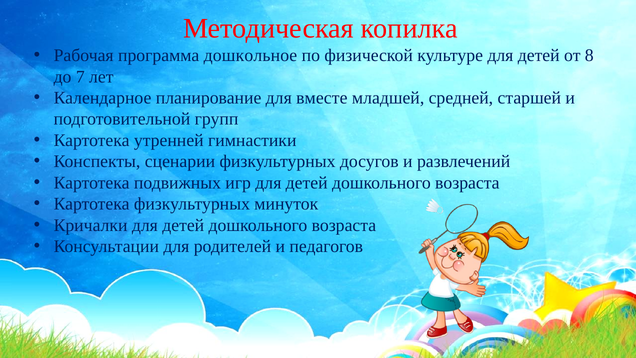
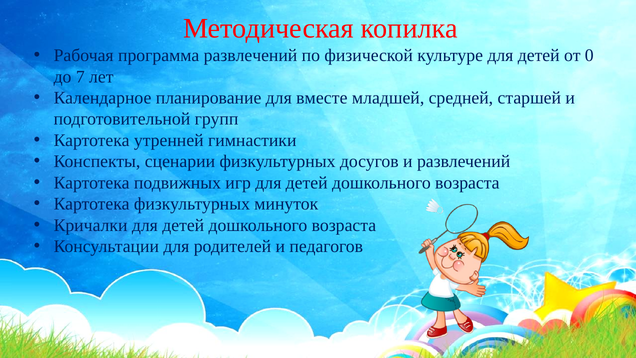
программа дошкольное: дошкольное -> развлечений (251, 55)
8: 8 -> 0 (589, 55)
